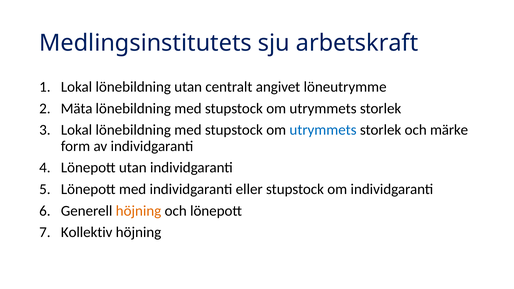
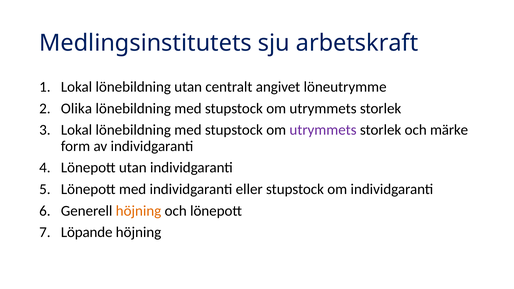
Mäta: Mäta -> Olika (76, 108)
utrymmets colour: blue -> purple (323, 130)
Kollektiv: Kollektiv -> Löpande (87, 232)
